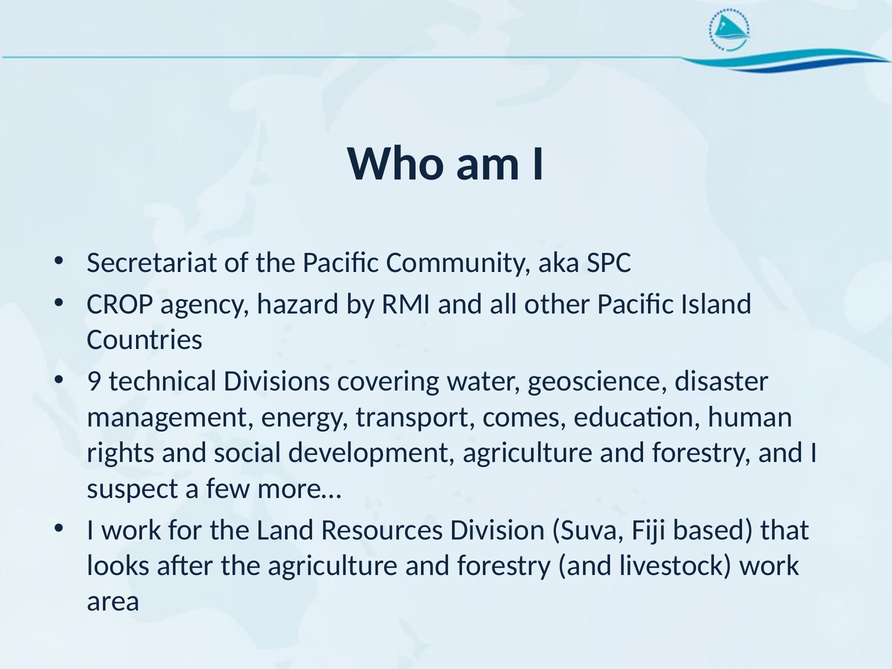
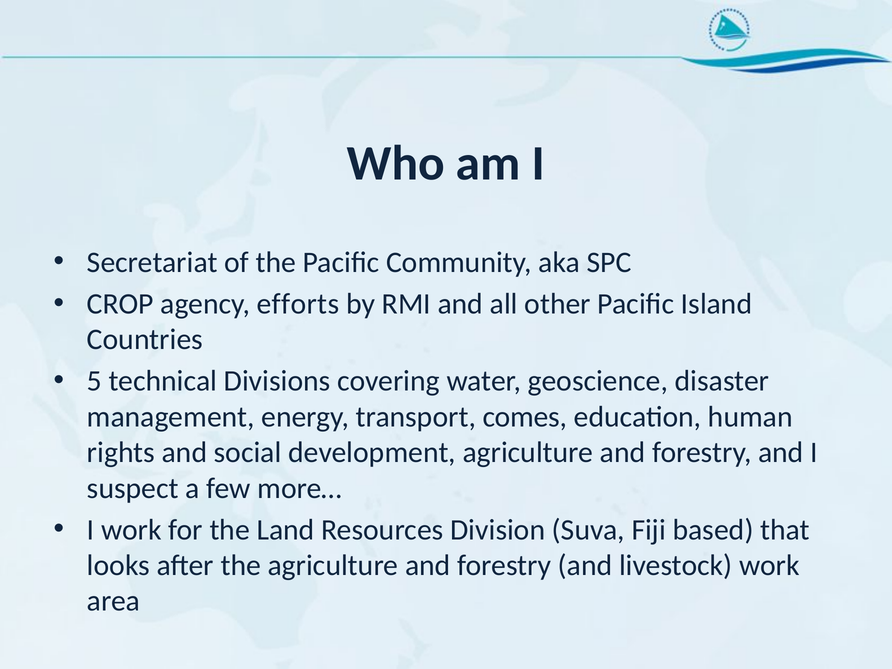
hazard: hazard -> efforts (298, 304)
9: 9 -> 5 (95, 381)
